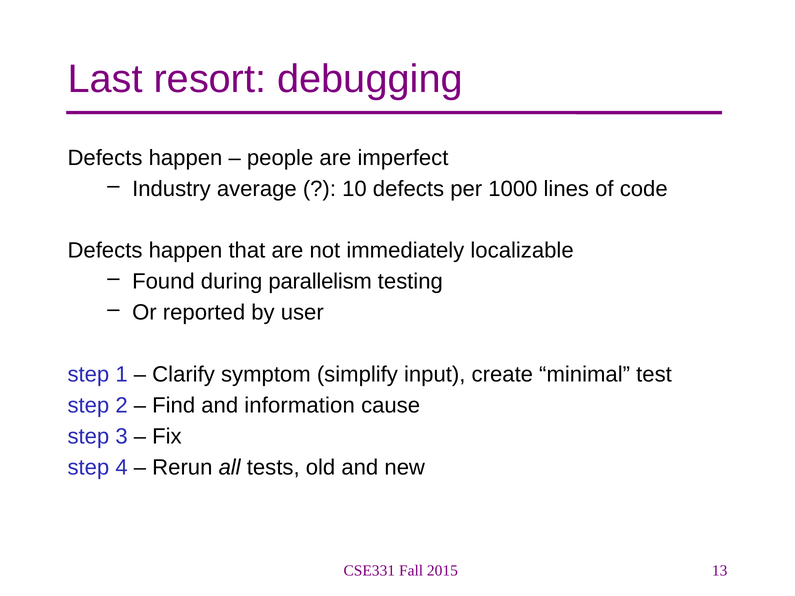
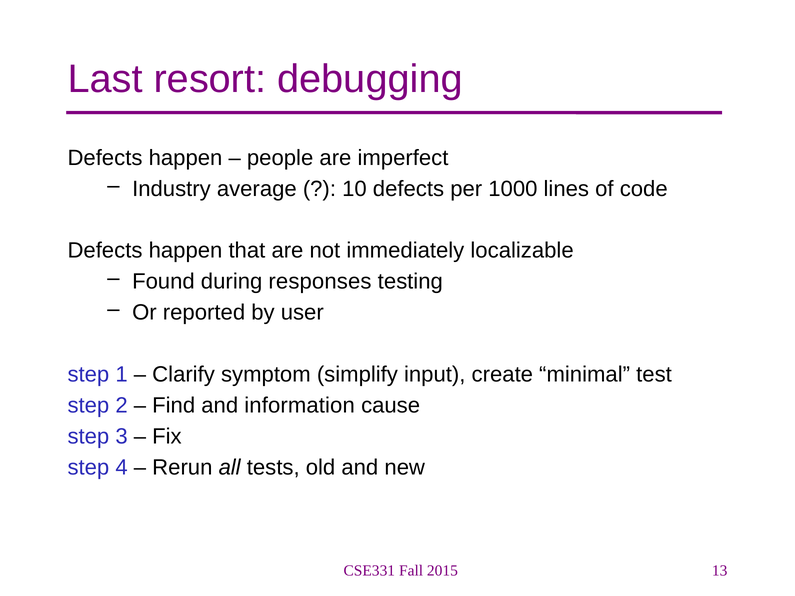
parallelism: parallelism -> responses (320, 282)
